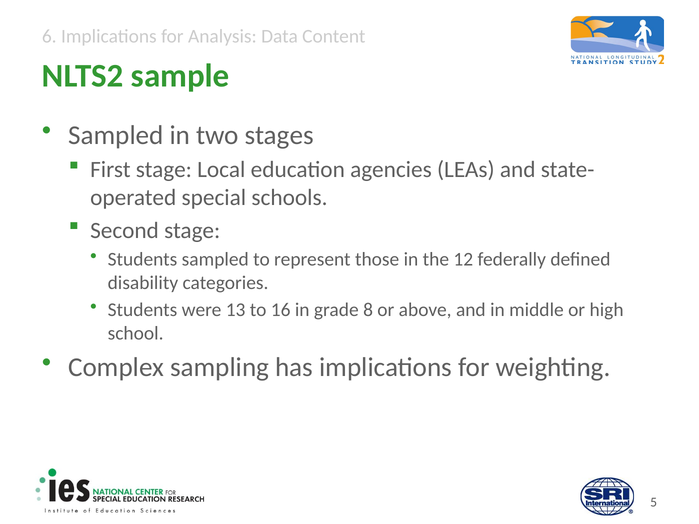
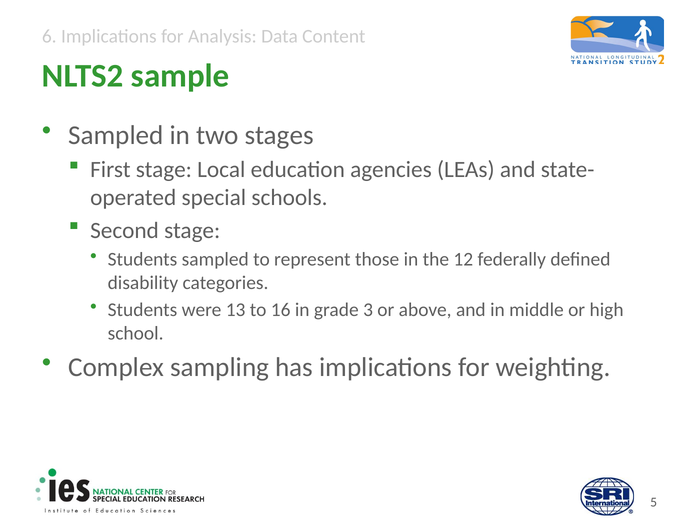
8: 8 -> 3 (368, 310)
